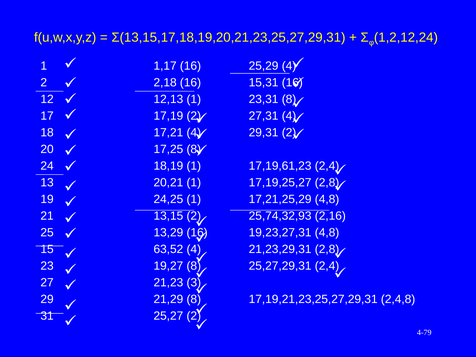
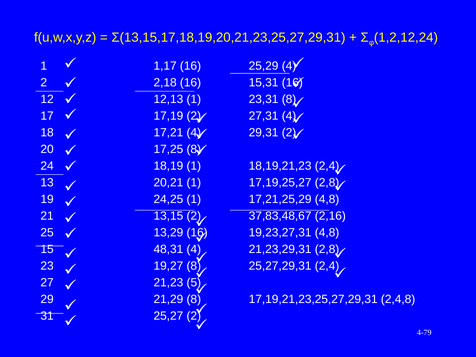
17,19,61,23: 17,19,61,23 -> 18,19,21,23 (280, 166)
25,74,32,93: 25,74,32,93 -> 37,83,48,67 (280, 216)
63,52: 63,52 -> 48,31 (168, 249)
3: 3 -> 5 (194, 282)
